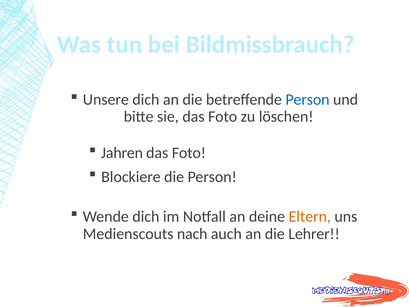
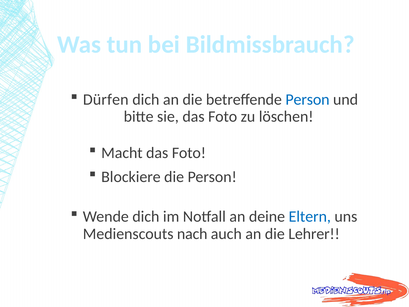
Unsere: Unsere -> Dürfen (106, 99)
Jahren: Jahren -> Macht (122, 153)
Eltern colour: orange -> blue (310, 217)
